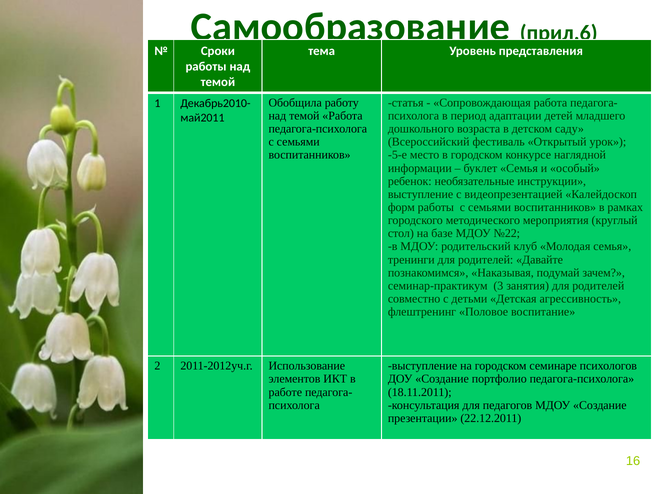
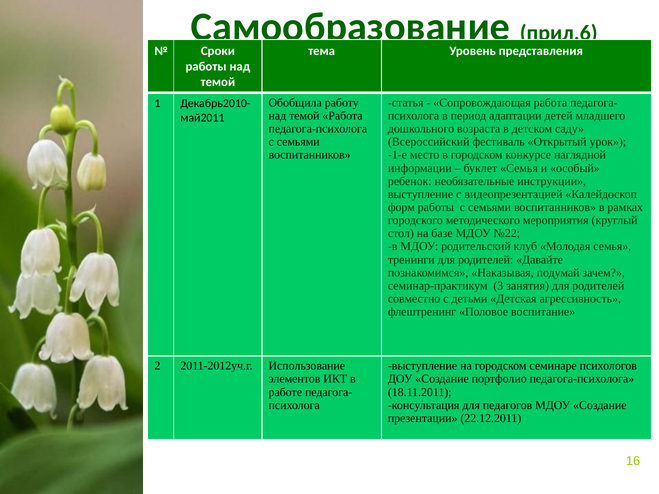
-5-е: -5-е -> -1-е (397, 155)
